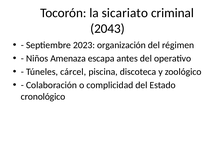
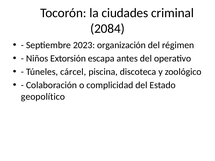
sicariato: sicariato -> ciudades (125, 13)
2043: 2043 -> 2084 (107, 29)
Amenaza: Amenaza -> Extorsión (68, 58)
cronológico: cronológico -> geopolítico (43, 97)
